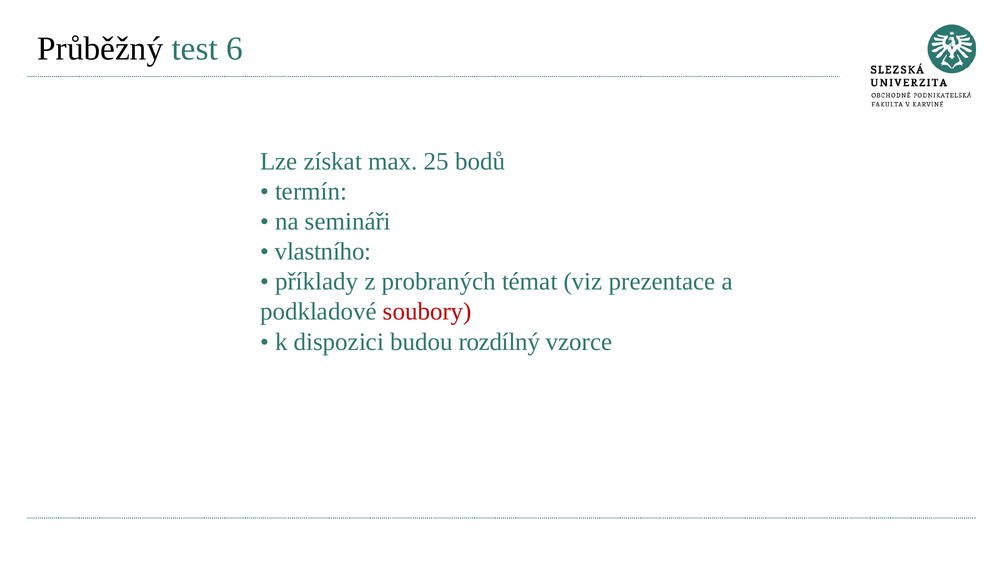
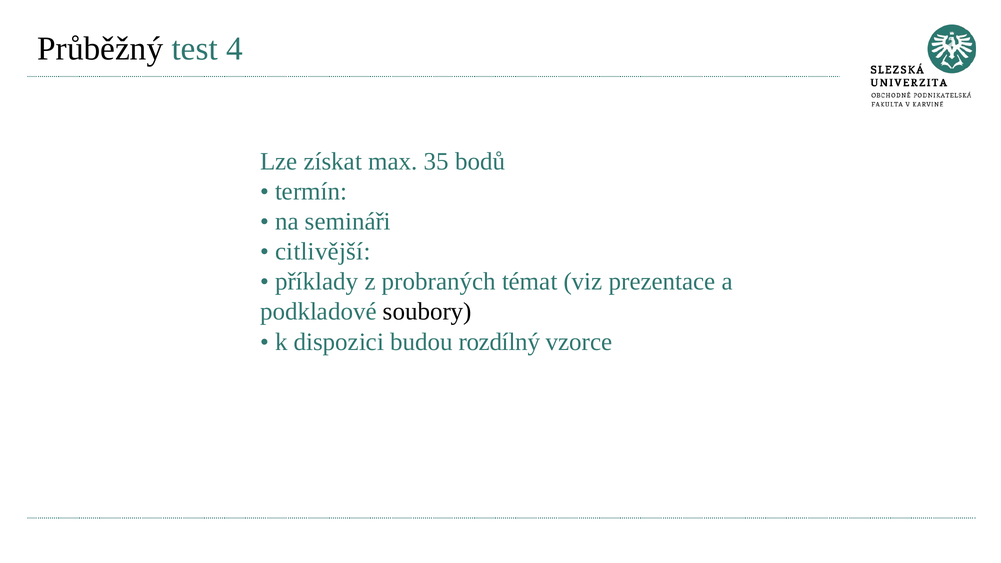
6: 6 -> 4 (235, 49)
25: 25 -> 35 (436, 162)
vlastního: vlastního -> citlivější (323, 252)
soubory colour: red -> black (427, 312)
